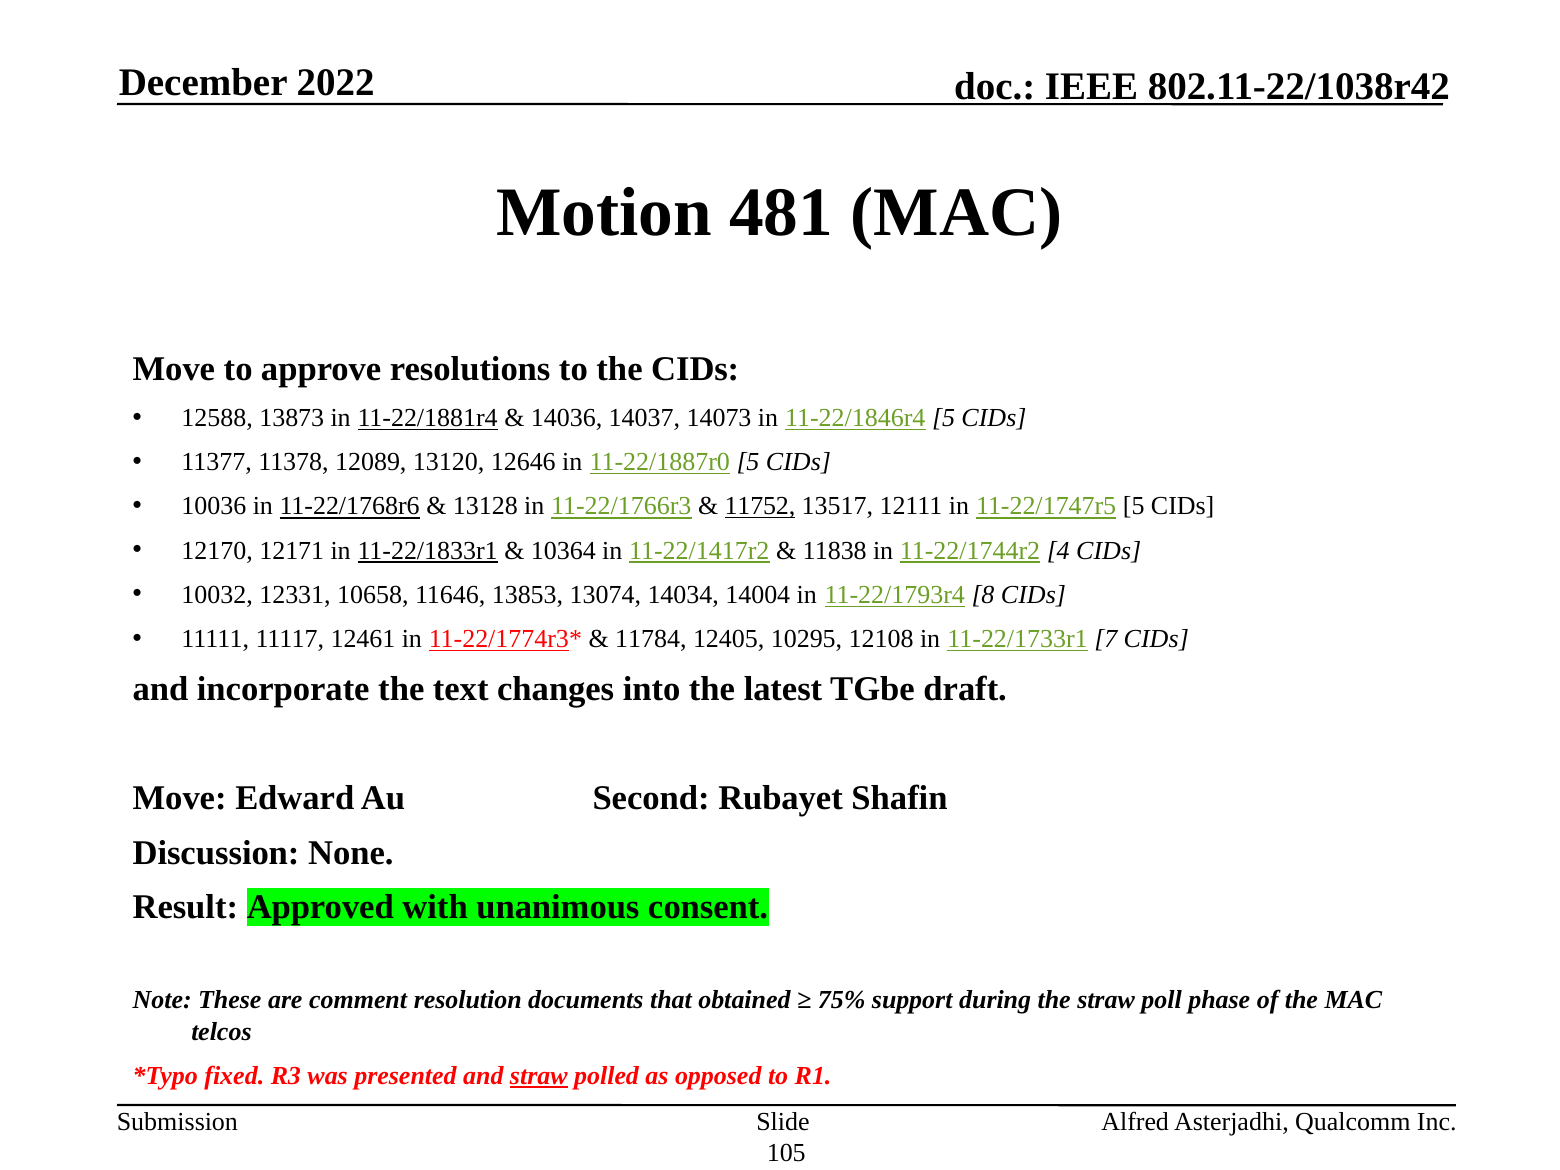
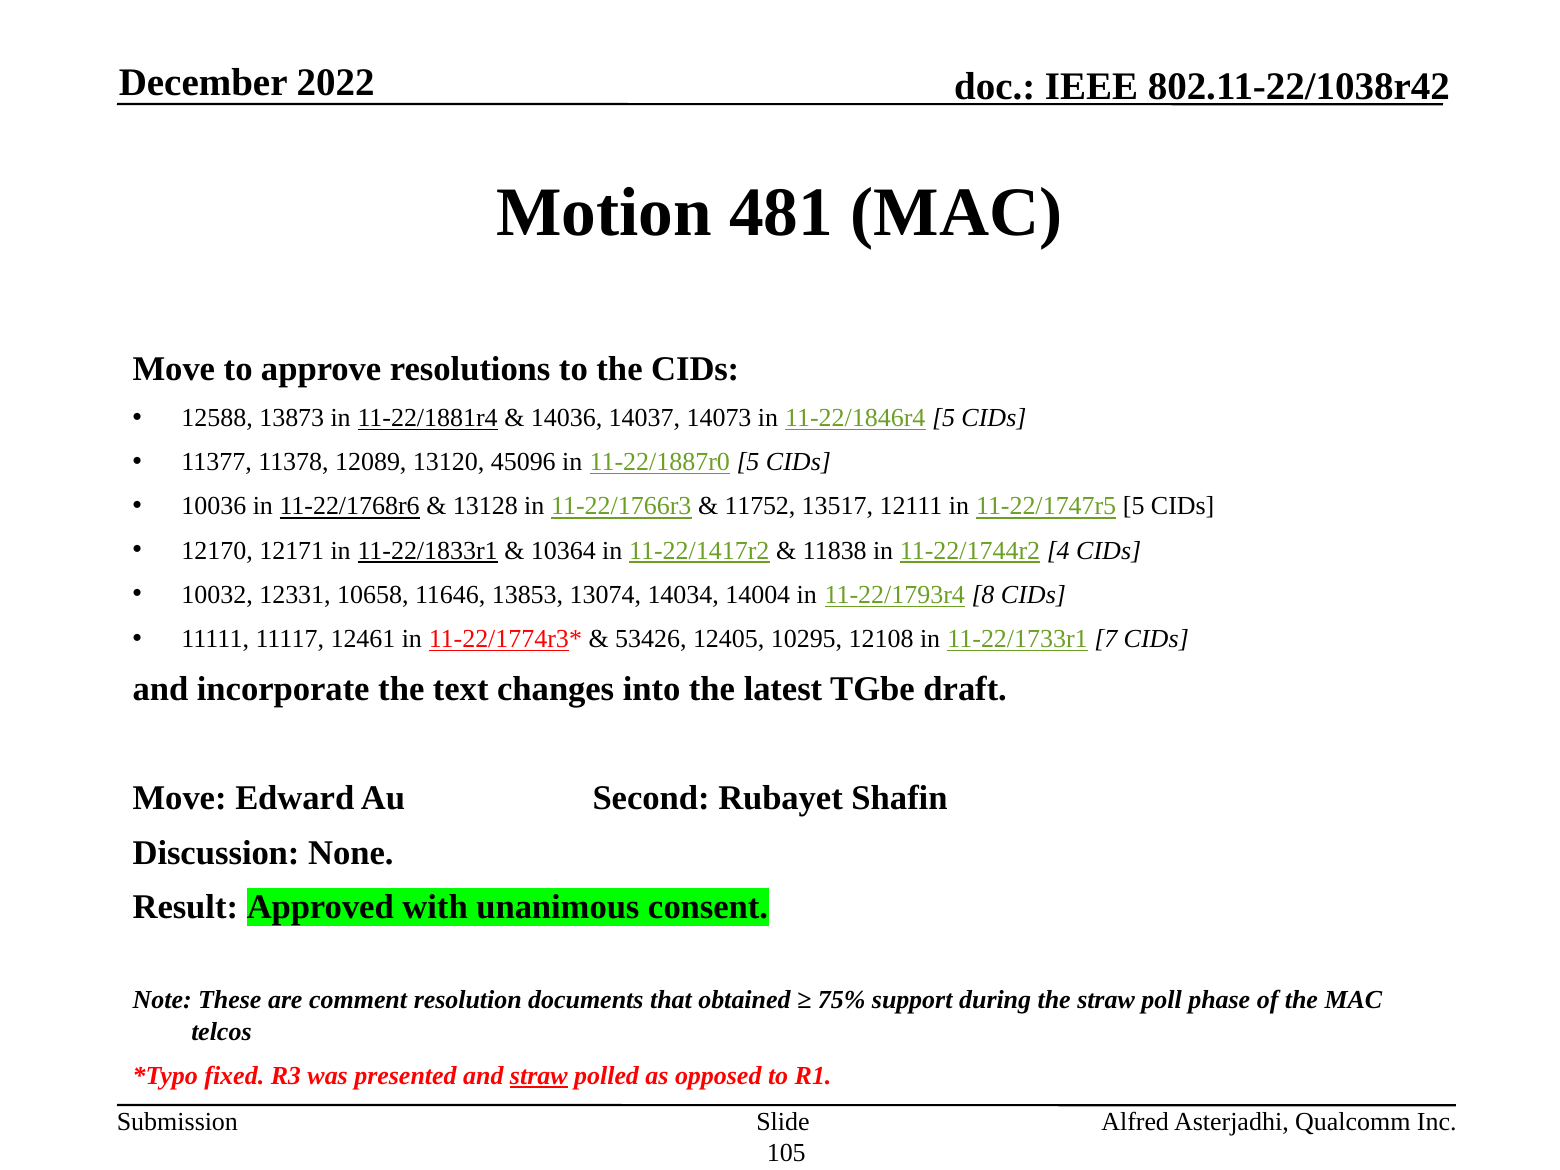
12646: 12646 -> 45096 (523, 462)
11752 underline: present -> none (760, 506)
11784: 11784 -> 53426 (651, 639)
